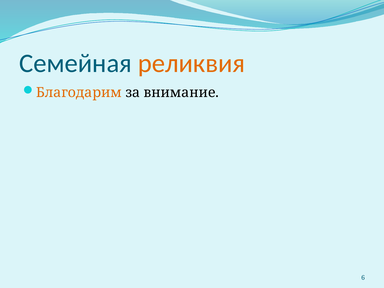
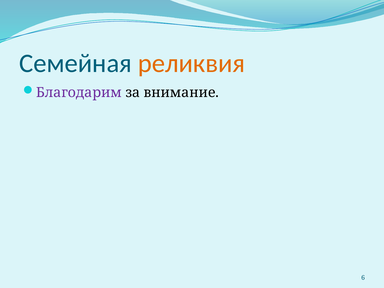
Благодарим colour: orange -> purple (79, 92)
